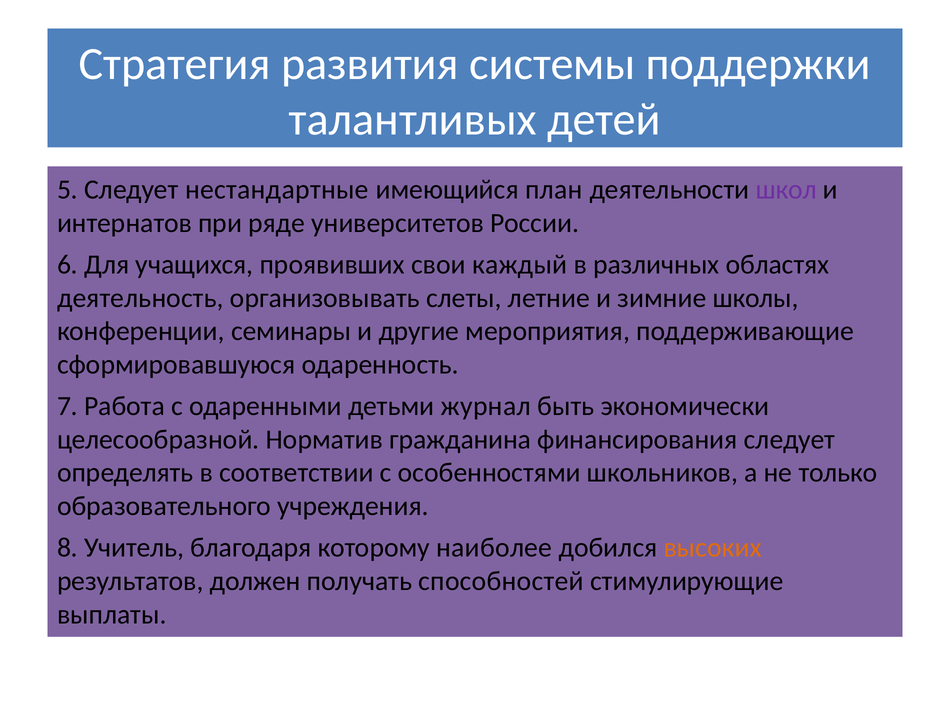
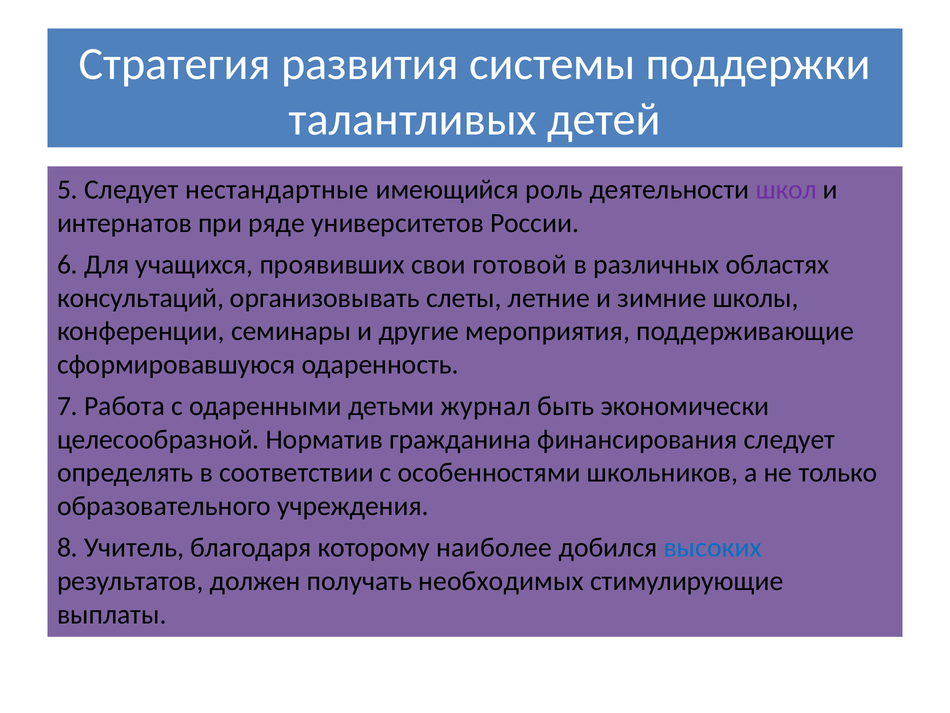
план: план -> роль (554, 190)
каждый: каждый -> готовой (520, 265)
деятельность: деятельность -> консультаций (140, 298)
высоких colour: orange -> blue (713, 547)
способностей: способностей -> необходимых (501, 581)
